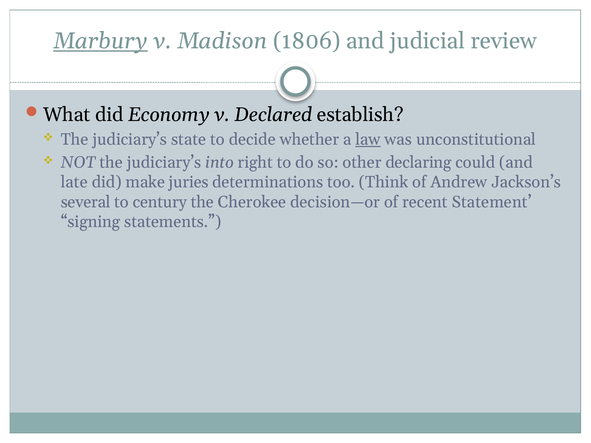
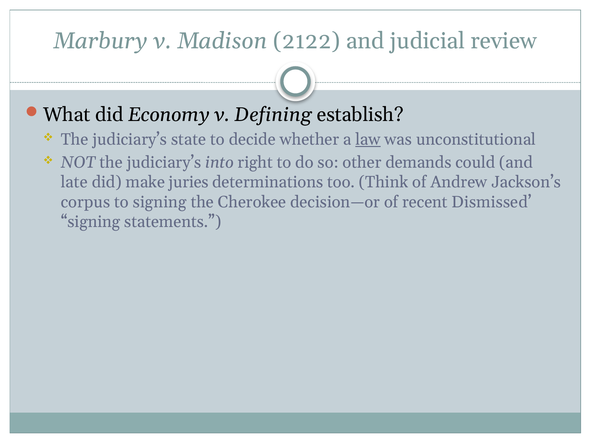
Marbury underline: present -> none (101, 41)
1806: 1806 -> 2122 (307, 41)
Declared: Declared -> Defining (273, 115)
declaring: declaring -> demands (418, 163)
several: several -> corpus (85, 202)
to century: century -> signing (160, 202)
Statement: Statement -> Dismissed (492, 202)
